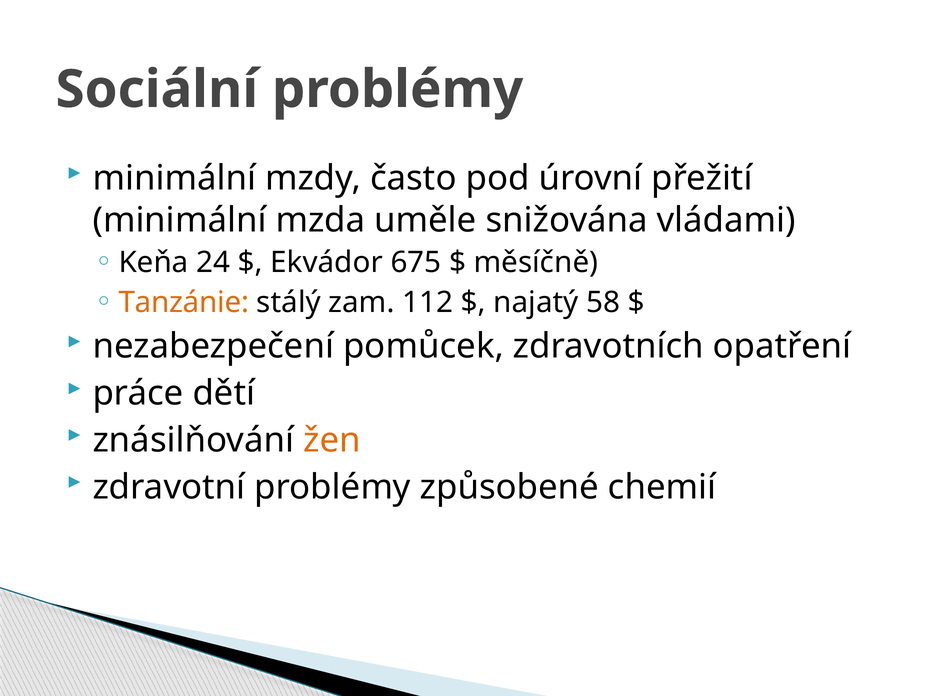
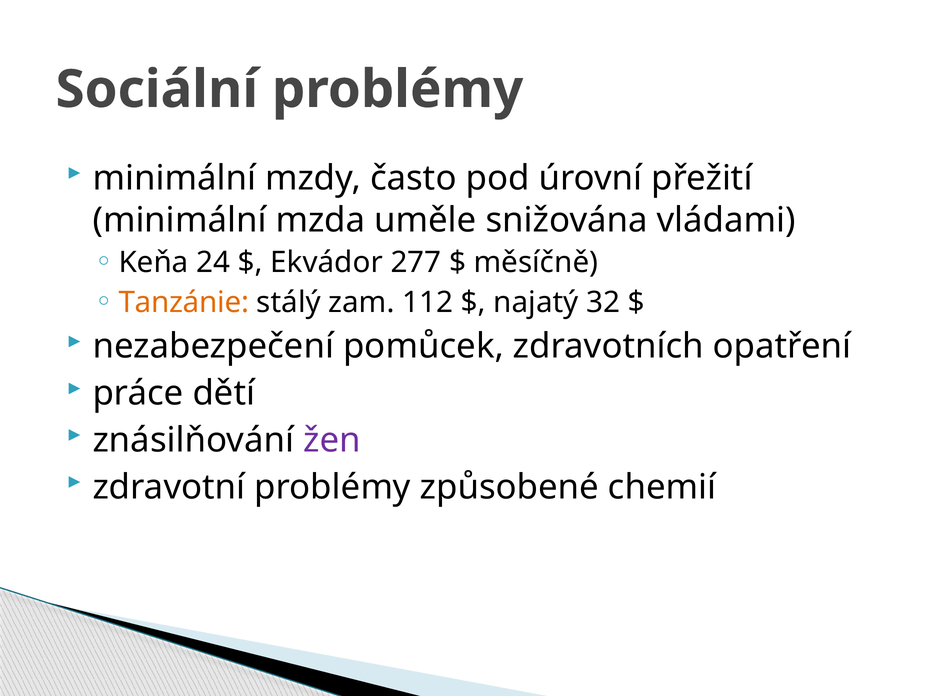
675: 675 -> 277 (416, 263)
58: 58 -> 32 (603, 302)
žen colour: orange -> purple (332, 440)
